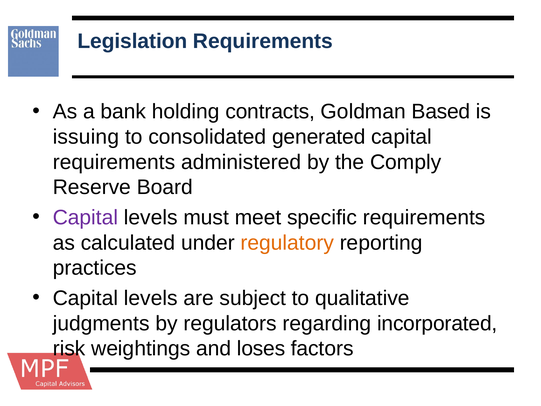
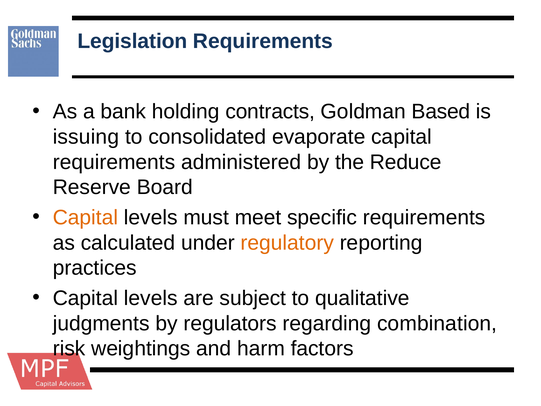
generated: generated -> evaporate (319, 137)
Comply: Comply -> Reduce (406, 162)
Capital colour: purple -> orange (85, 217)
incorporated: incorporated -> combination (437, 323)
loses: loses -> harm (261, 348)
